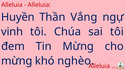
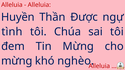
Vắng: Vắng -> Được (84, 17)
vinh: vinh -> tình (12, 32)
